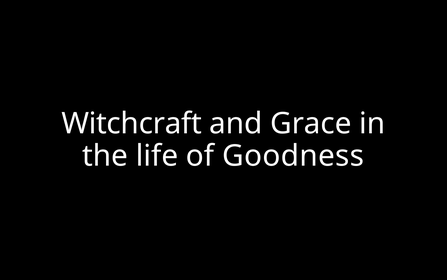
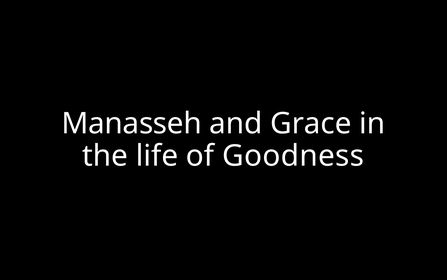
Witchcraft: Witchcraft -> Manasseh (132, 123)
